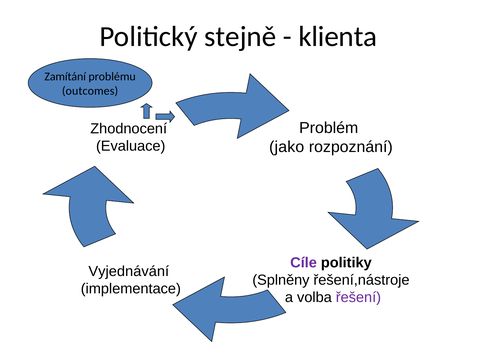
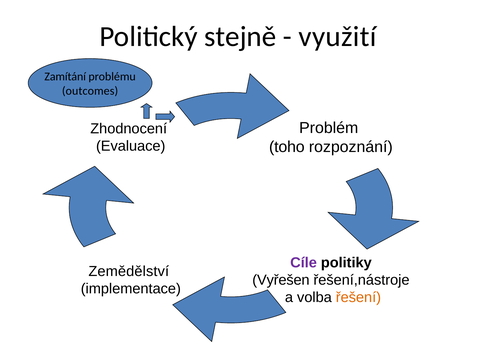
klienta: klienta -> využití (338, 37)
jako: jako -> toho (287, 147)
Vyjednávání: Vyjednávání -> Zemědělství (129, 272)
Splněny: Splněny -> Vyřešen (281, 281)
řešení colour: purple -> orange (358, 298)
